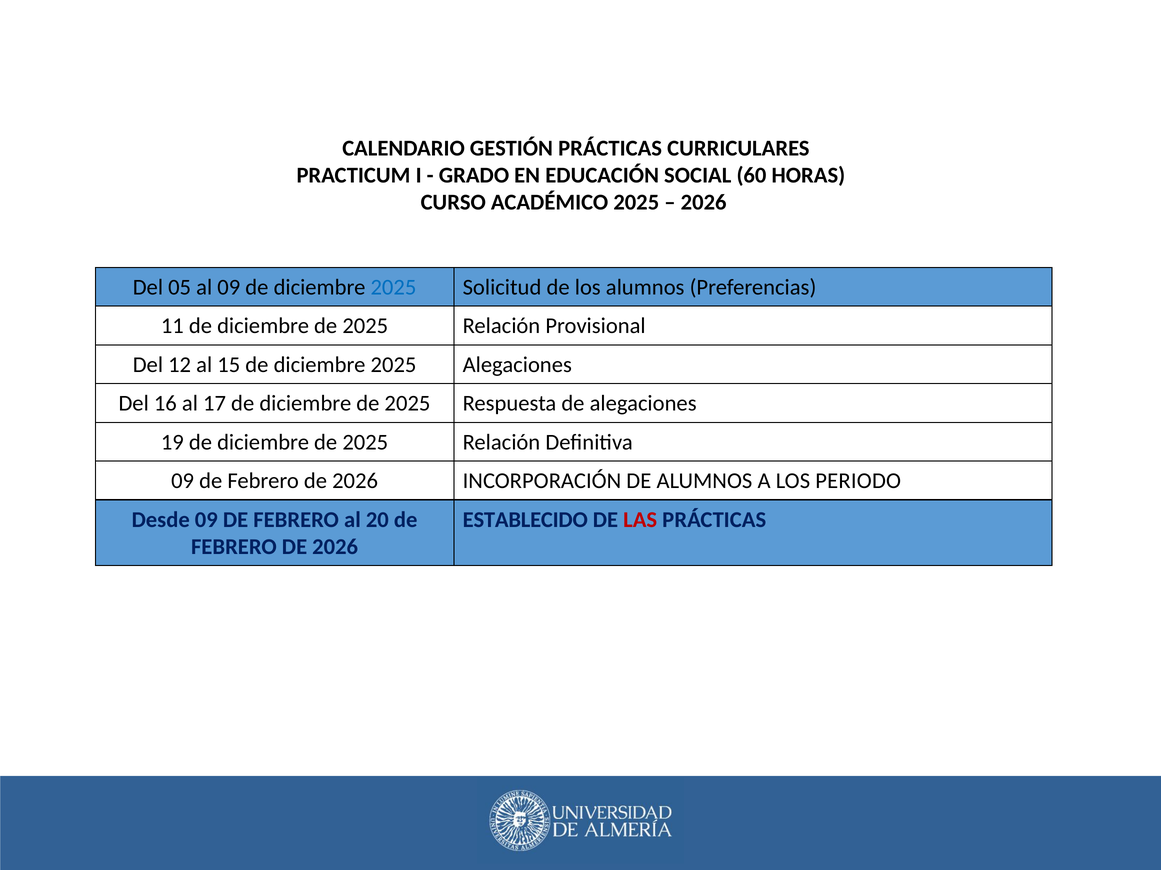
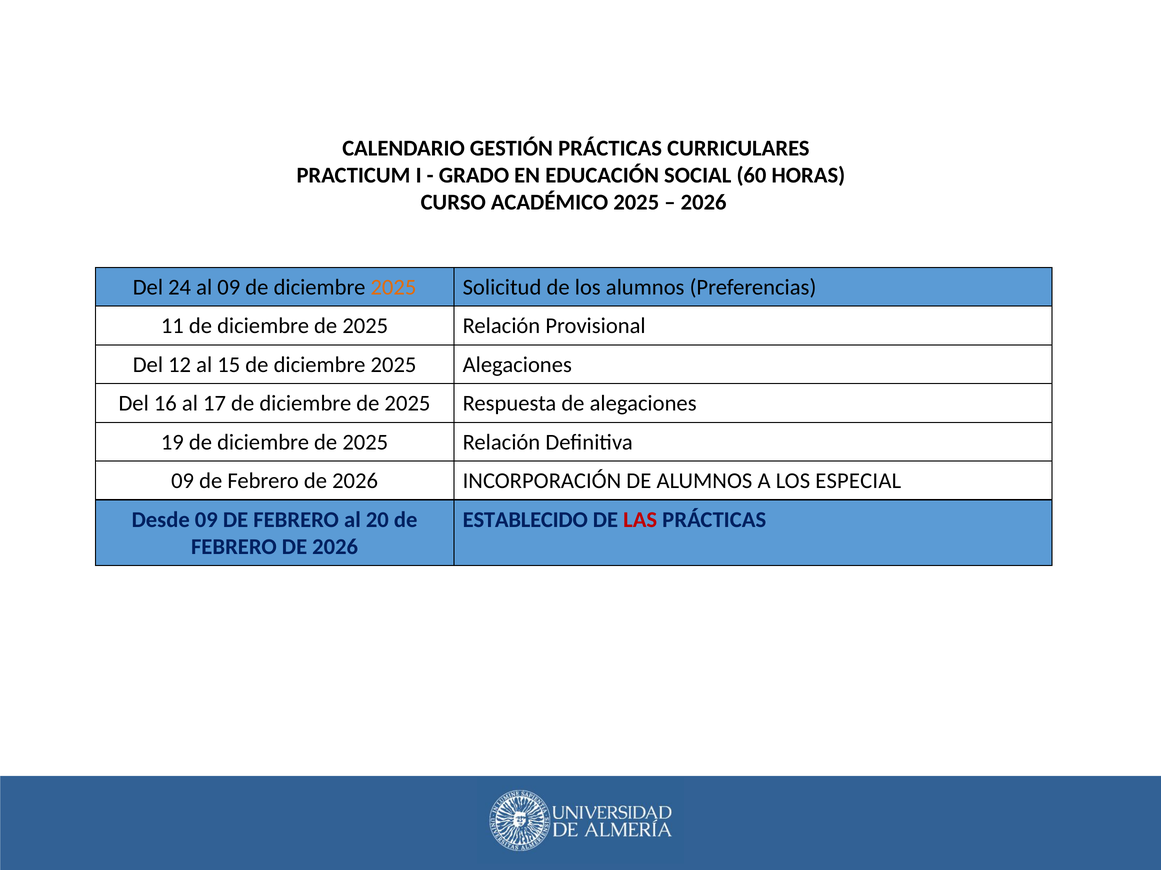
05: 05 -> 24 (180, 287)
2025 colour: blue -> orange (393, 287)
PERIODO: PERIODO -> ESPECIAL (858, 481)
